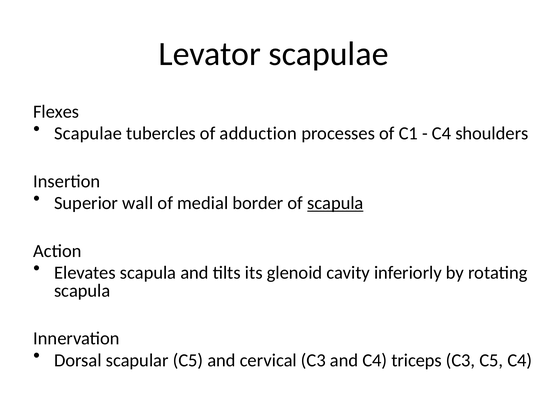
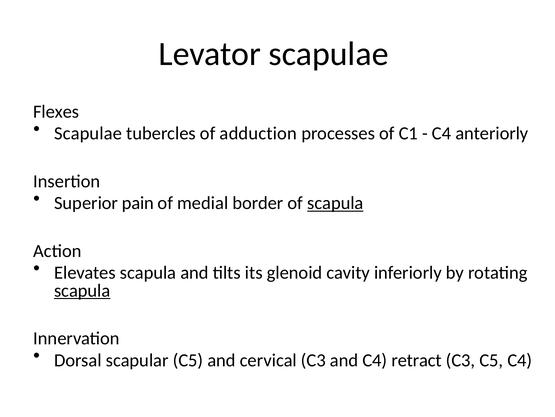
shoulders: shoulders -> anteriorly (492, 133)
wall: wall -> pain (138, 203)
scapula underline: none -> present (82, 290)
triceps: triceps -> retract (417, 360)
